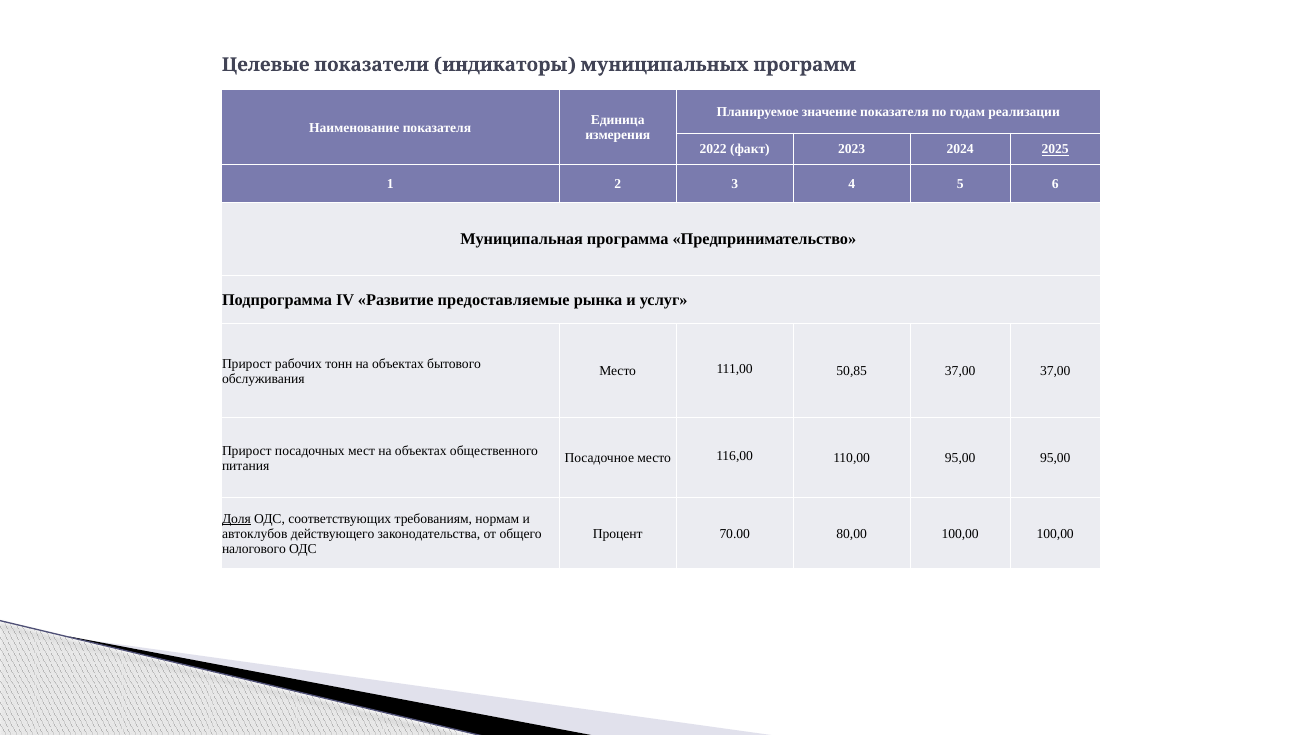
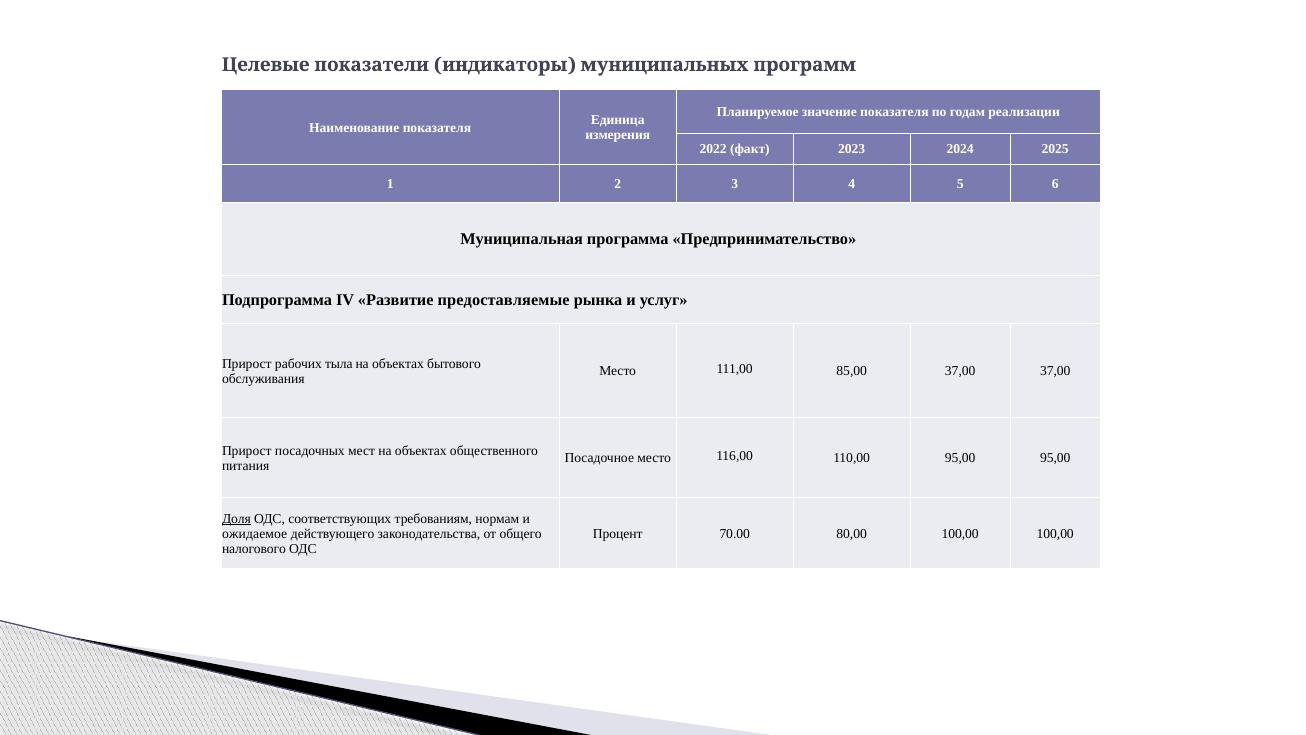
2025 underline: present -> none (1055, 149)
тонн: тонн -> тыла (339, 363)
50,85: 50,85 -> 85,00 (852, 371)
автоклубов: автоклубов -> ожидаемое (255, 533)
